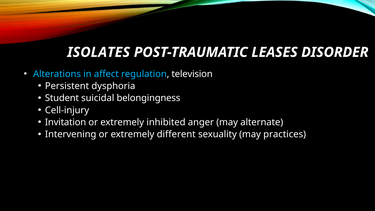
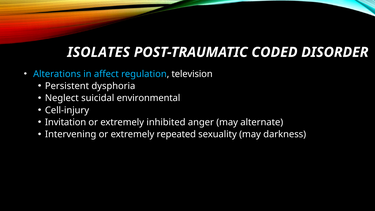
LEASES: LEASES -> CODED (274, 52)
Student: Student -> Neglect (62, 98)
belongingness: belongingness -> environmental (148, 98)
different: different -> repeated (176, 134)
practices: practices -> darkness (285, 134)
